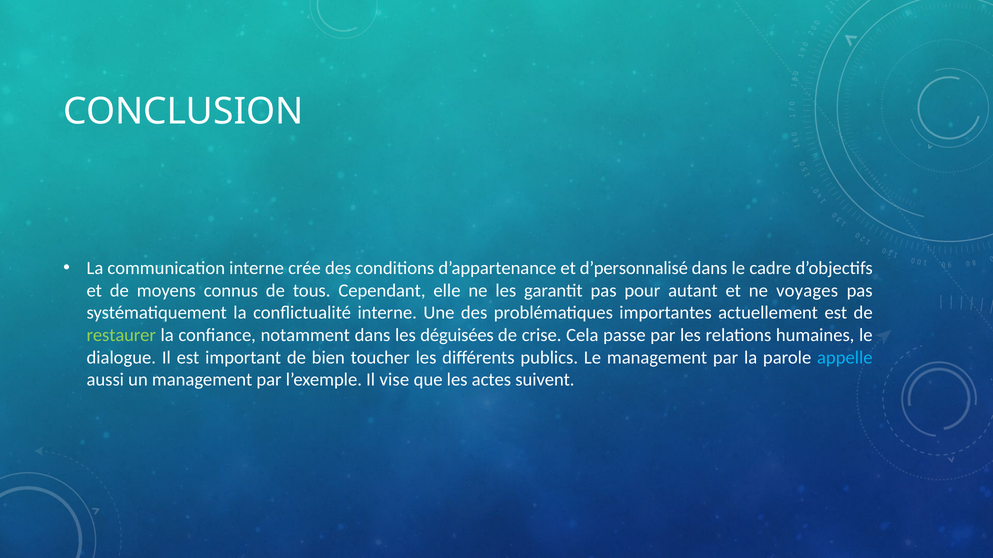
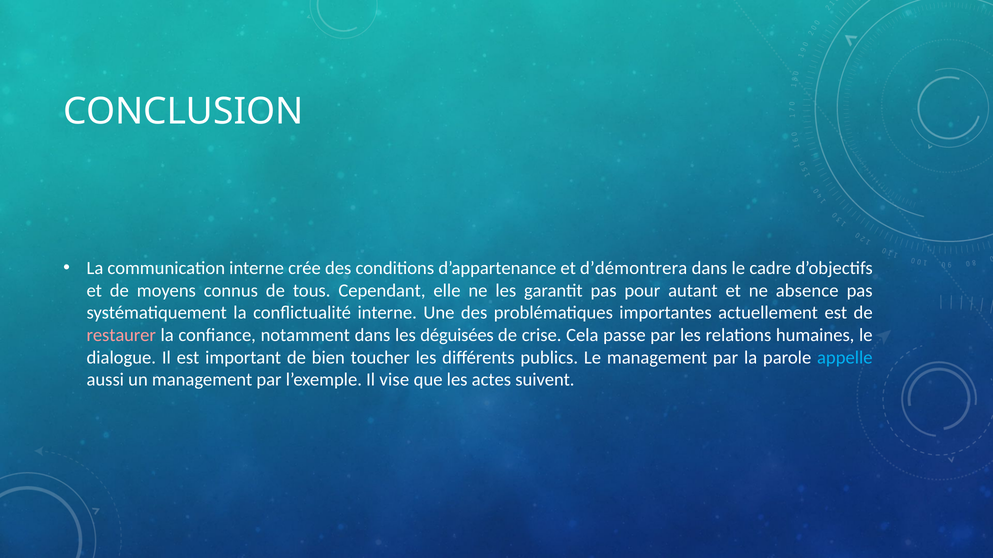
d’personnalisé: d’personnalisé -> d’démontrera (634, 268)
voyages: voyages -> absence (807, 291)
restaurer colour: light green -> pink (121, 335)
